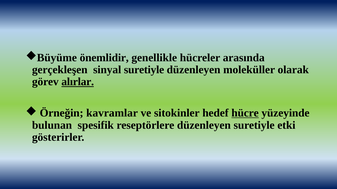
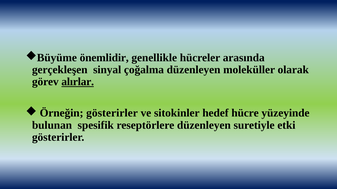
sinyal suretiyle: suretiyle -> çoğalma (144, 70)
Örneğin kavramlar: kavramlar -> gösterirler (112, 113)
hücre underline: present -> none (245, 113)
